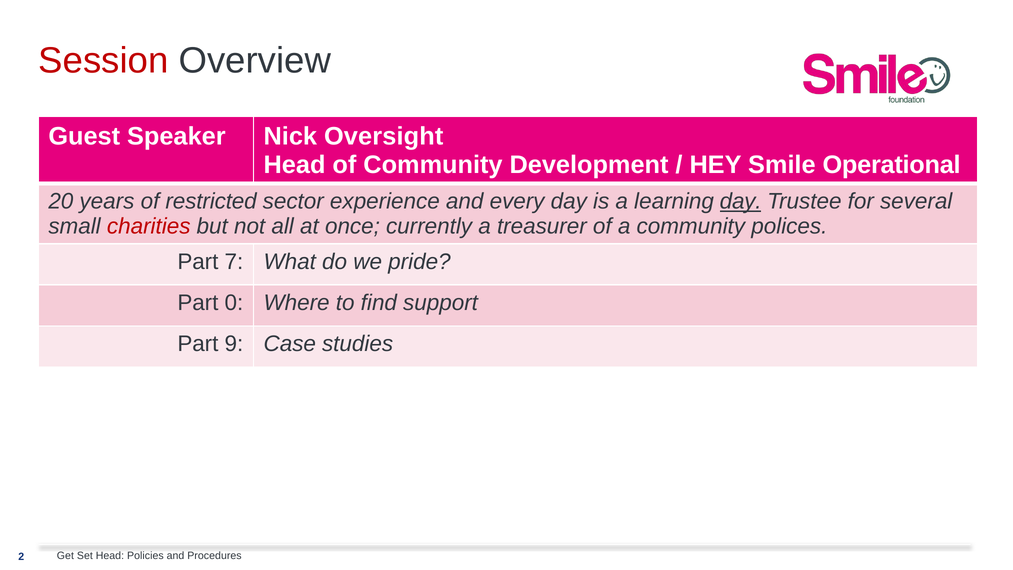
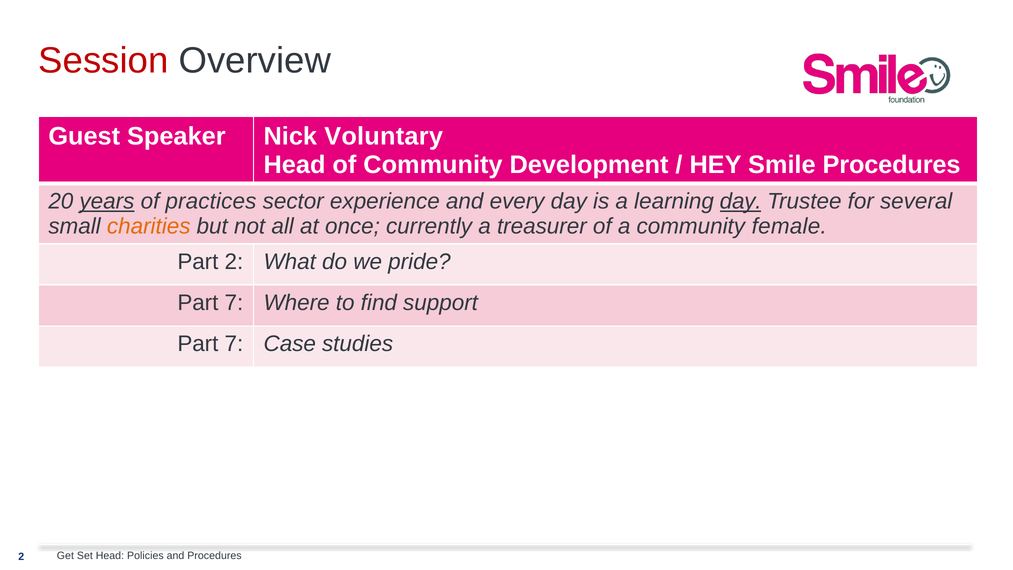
Oversight: Oversight -> Voluntary (384, 136)
Smile Operational: Operational -> Procedures (892, 165)
years underline: none -> present (107, 201)
restricted: restricted -> practices (211, 201)
charities colour: red -> orange (149, 226)
polices: polices -> female (789, 226)
Part 7: 7 -> 2 (234, 262)
0: 0 -> 7 (234, 303)
9: 9 -> 7 (234, 344)
